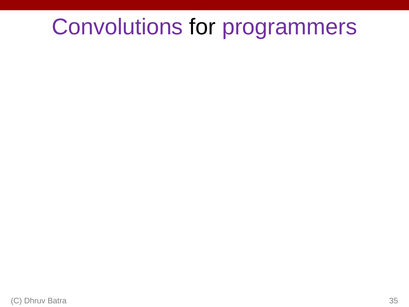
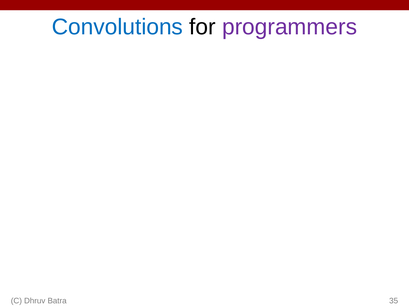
Convolutions colour: purple -> blue (117, 27)
